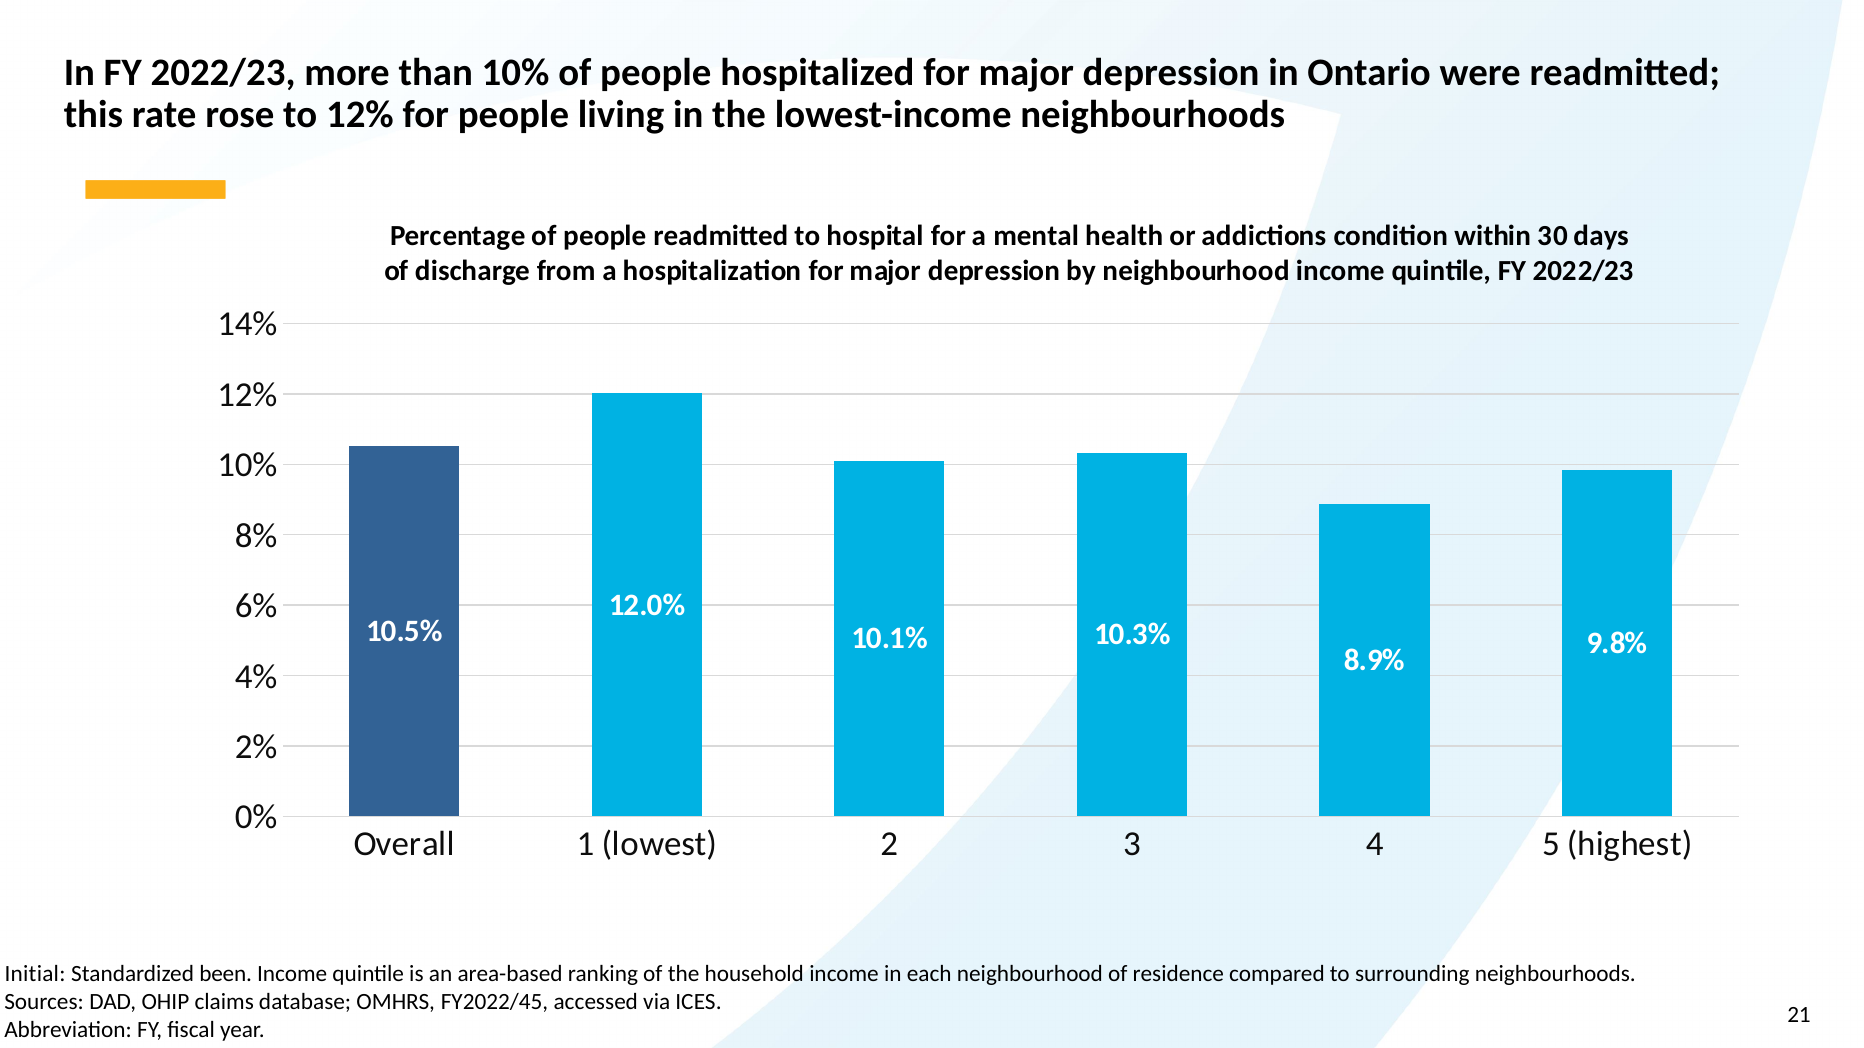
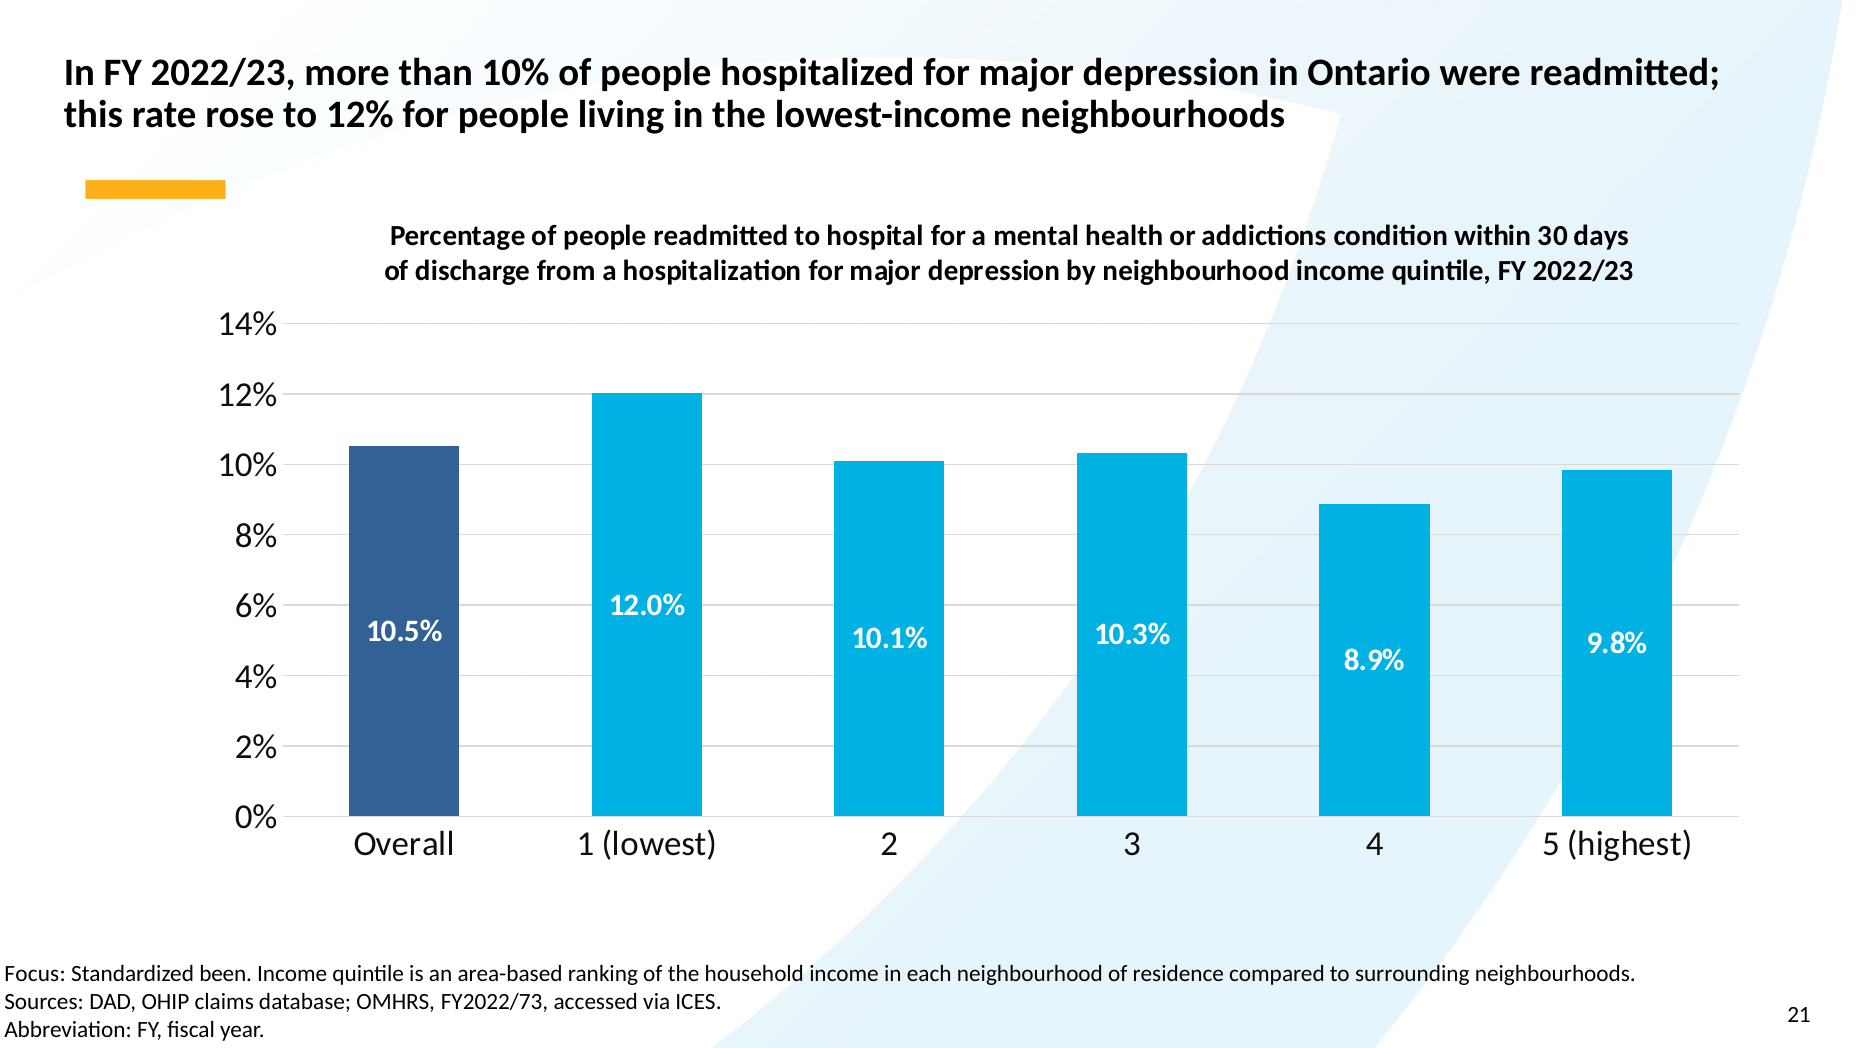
Initial: Initial -> Focus (35, 975)
FY2022/45: FY2022/45 -> FY2022/73 (495, 1003)
